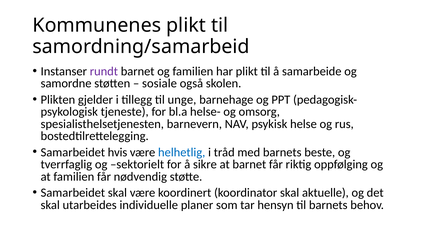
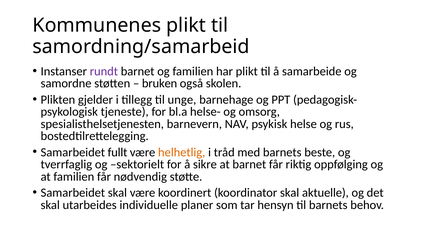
sosiale: sosiale -> bruken (160, 83)
hvis: hvis -> fullt (117, 152)
helhetlig colour: blue -> orange (182, 152)
